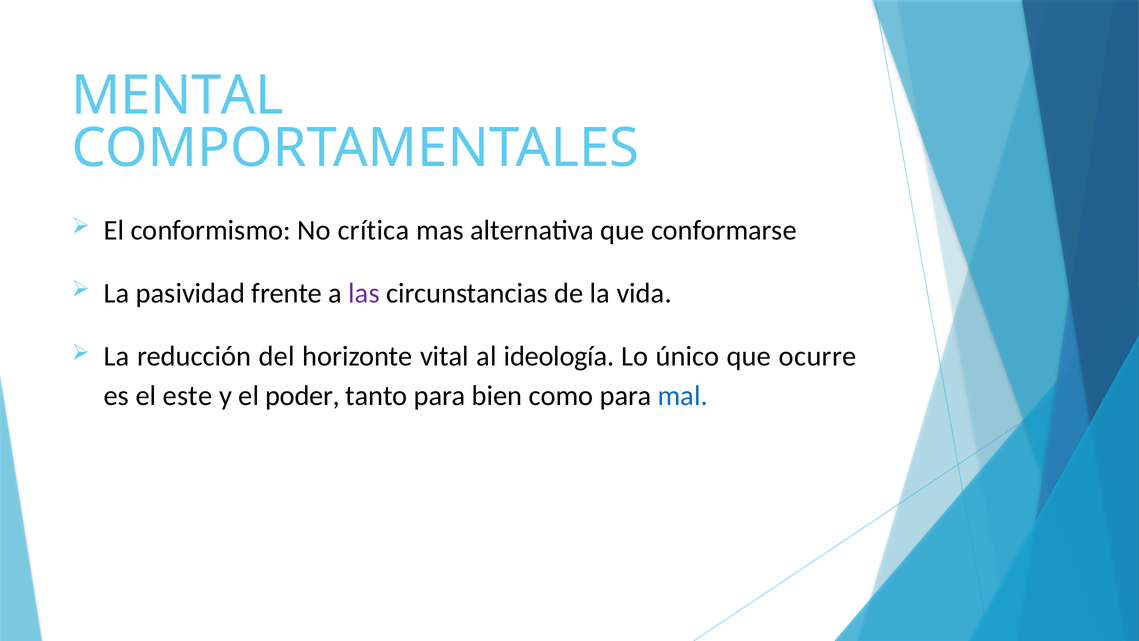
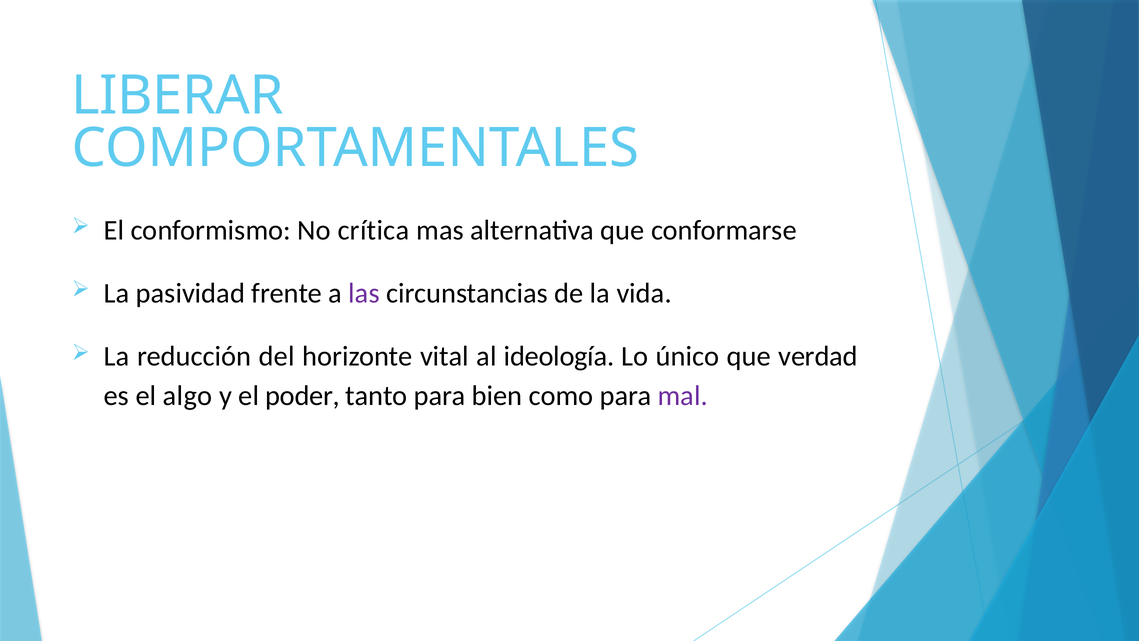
MENTAL: MENTAL -> LIBERAR (178, 96)
ocurre: ocurre -> verdad (818, 356)
este: este -> algo (188, 396)
mal colour: blue -> purple (683, 396)
